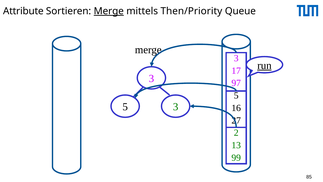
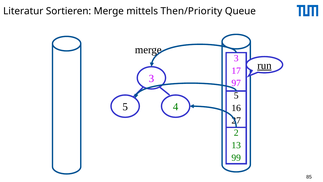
Attribute: Attribute -> Literatur (23, 11)
Merge underline: present -> none (109, 11)
5 3: 3 -> 4 (176, 107)
